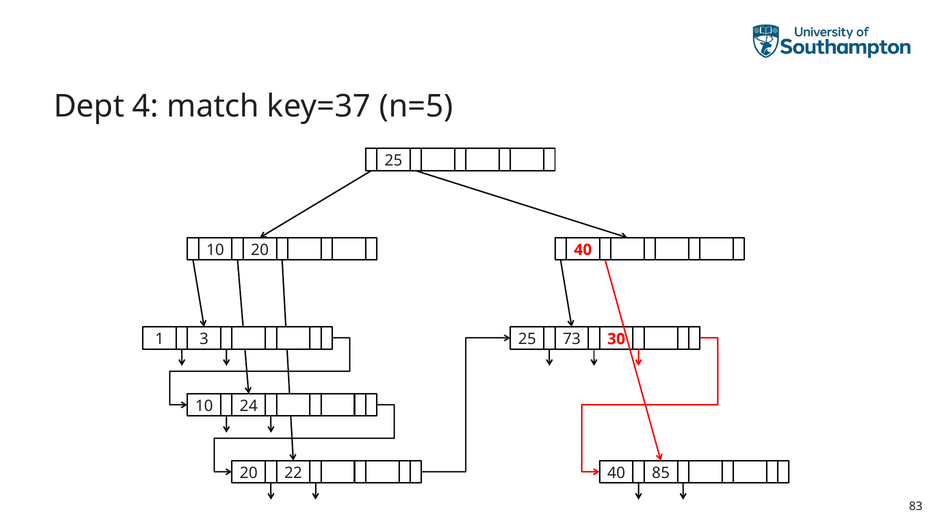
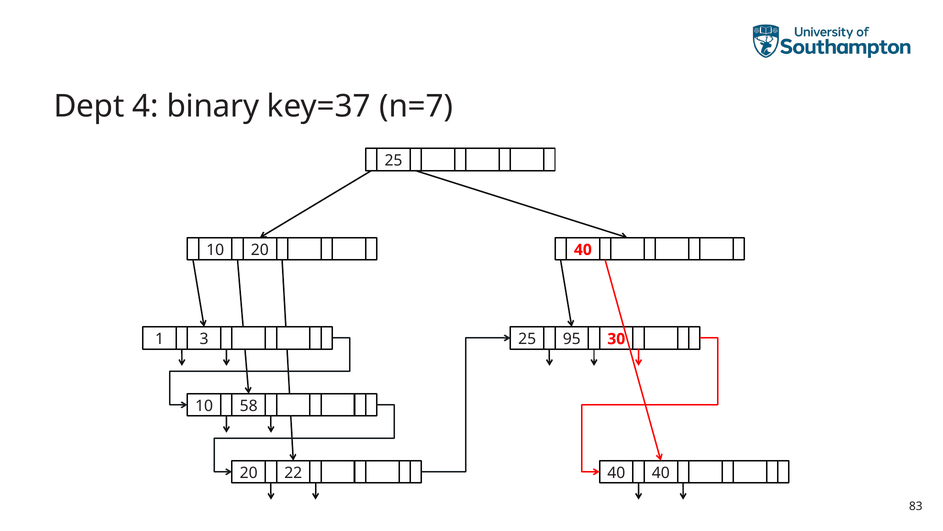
match: match -> binary (213, 106)
n=5: n=5 -> n=7 (416, 106)
73: 73 -> 95 (572, 339)
24: 24 -> 58 (249, 405)
40 85: 85 -> 40 (661, 472)
